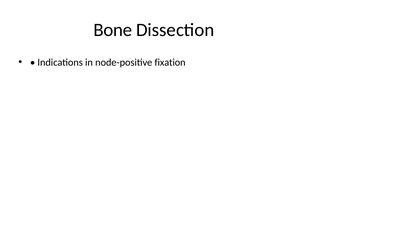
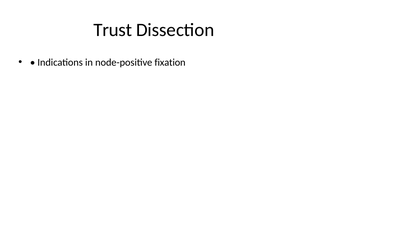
Bone: Bone -> Trust (113, 30)
